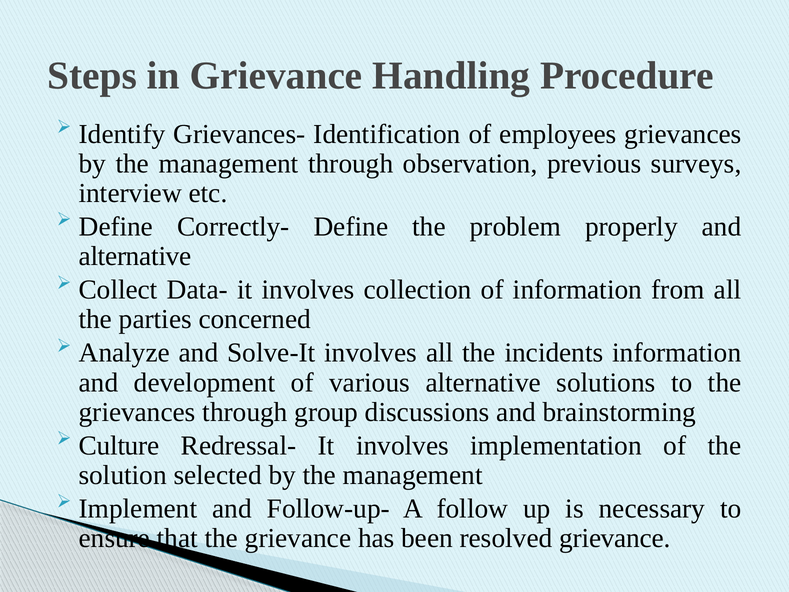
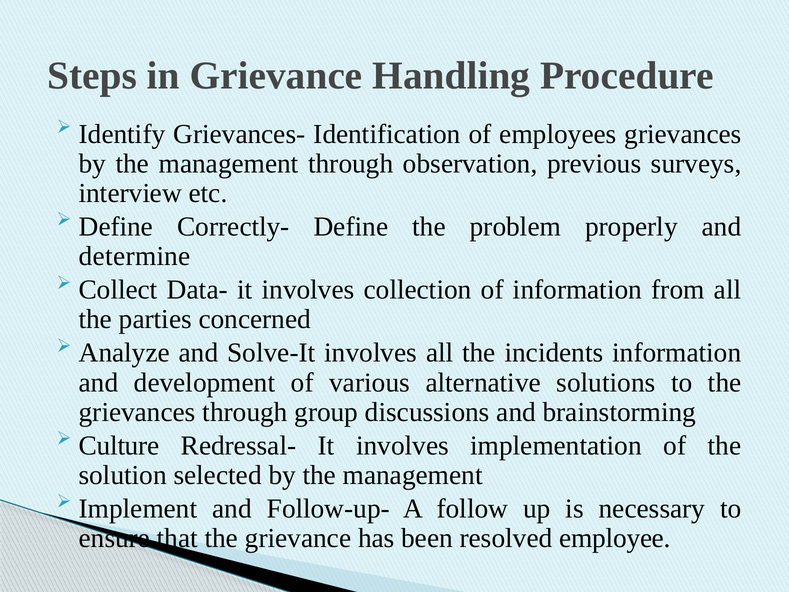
alternative: alternative -> determine (135, 256)
resolved grievance: grievance -> employee (615, 538)
